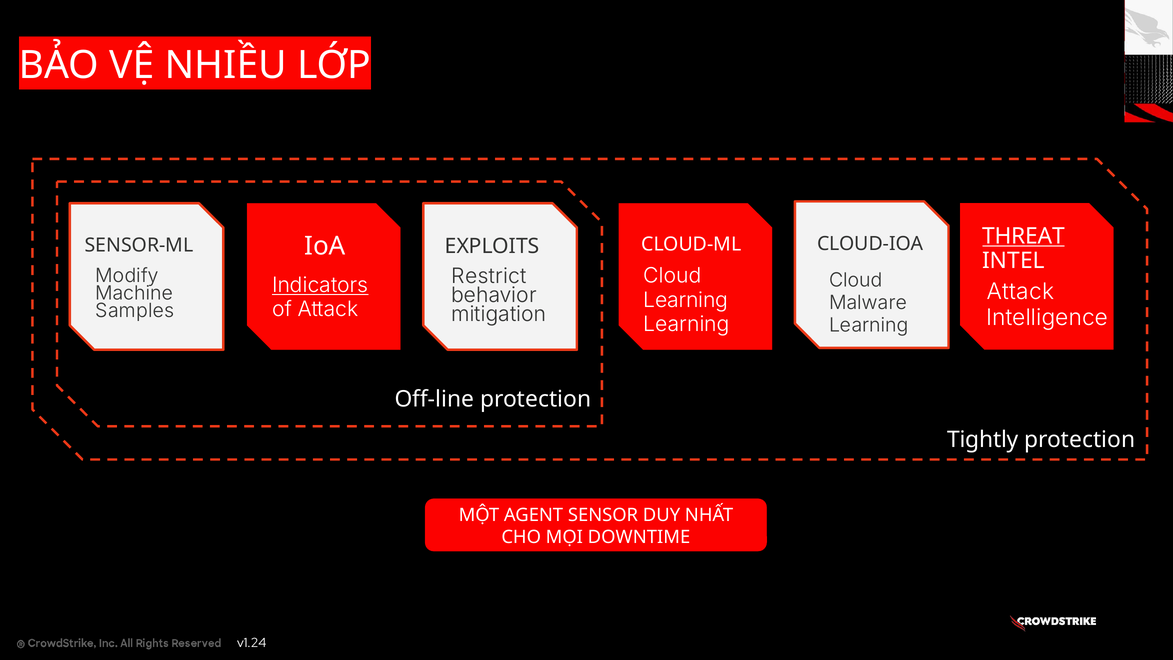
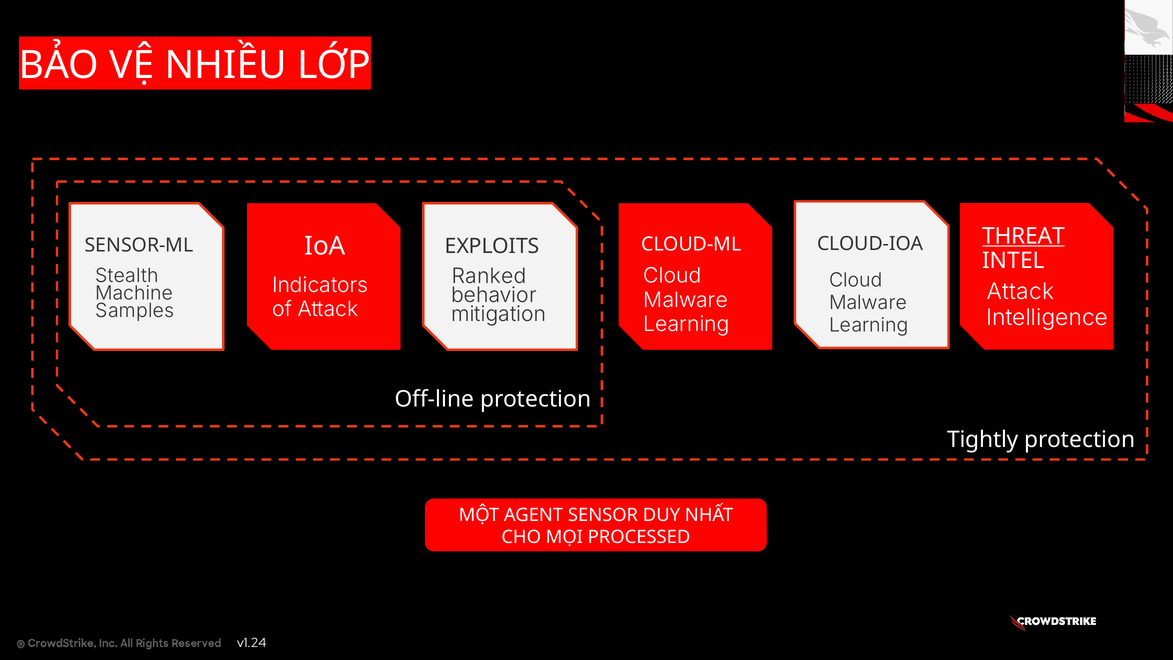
Restrict: Restrict -> Ranked (489, 276)
Modify: Modify -> Stealth (127, 276)
Indicators underline: present -> none (320, 285)
Learning: Learning -> Malware (686, 300)
DOWNTIME: DOWNTIME -> PROCESSED (639, 537)
